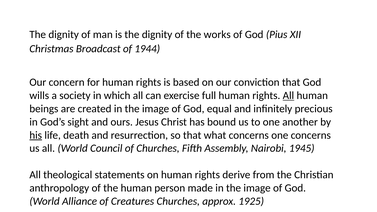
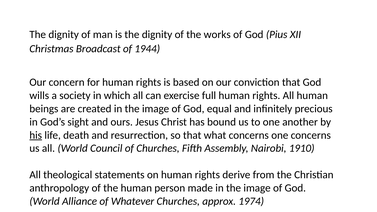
All underline: present -> none (288, 96)
1945: 1945 -> 1910 (302, 148)
Creatures: Creatures -> Whatever (133, 201)
1925: 1925 -> 1974 (251, 201)
